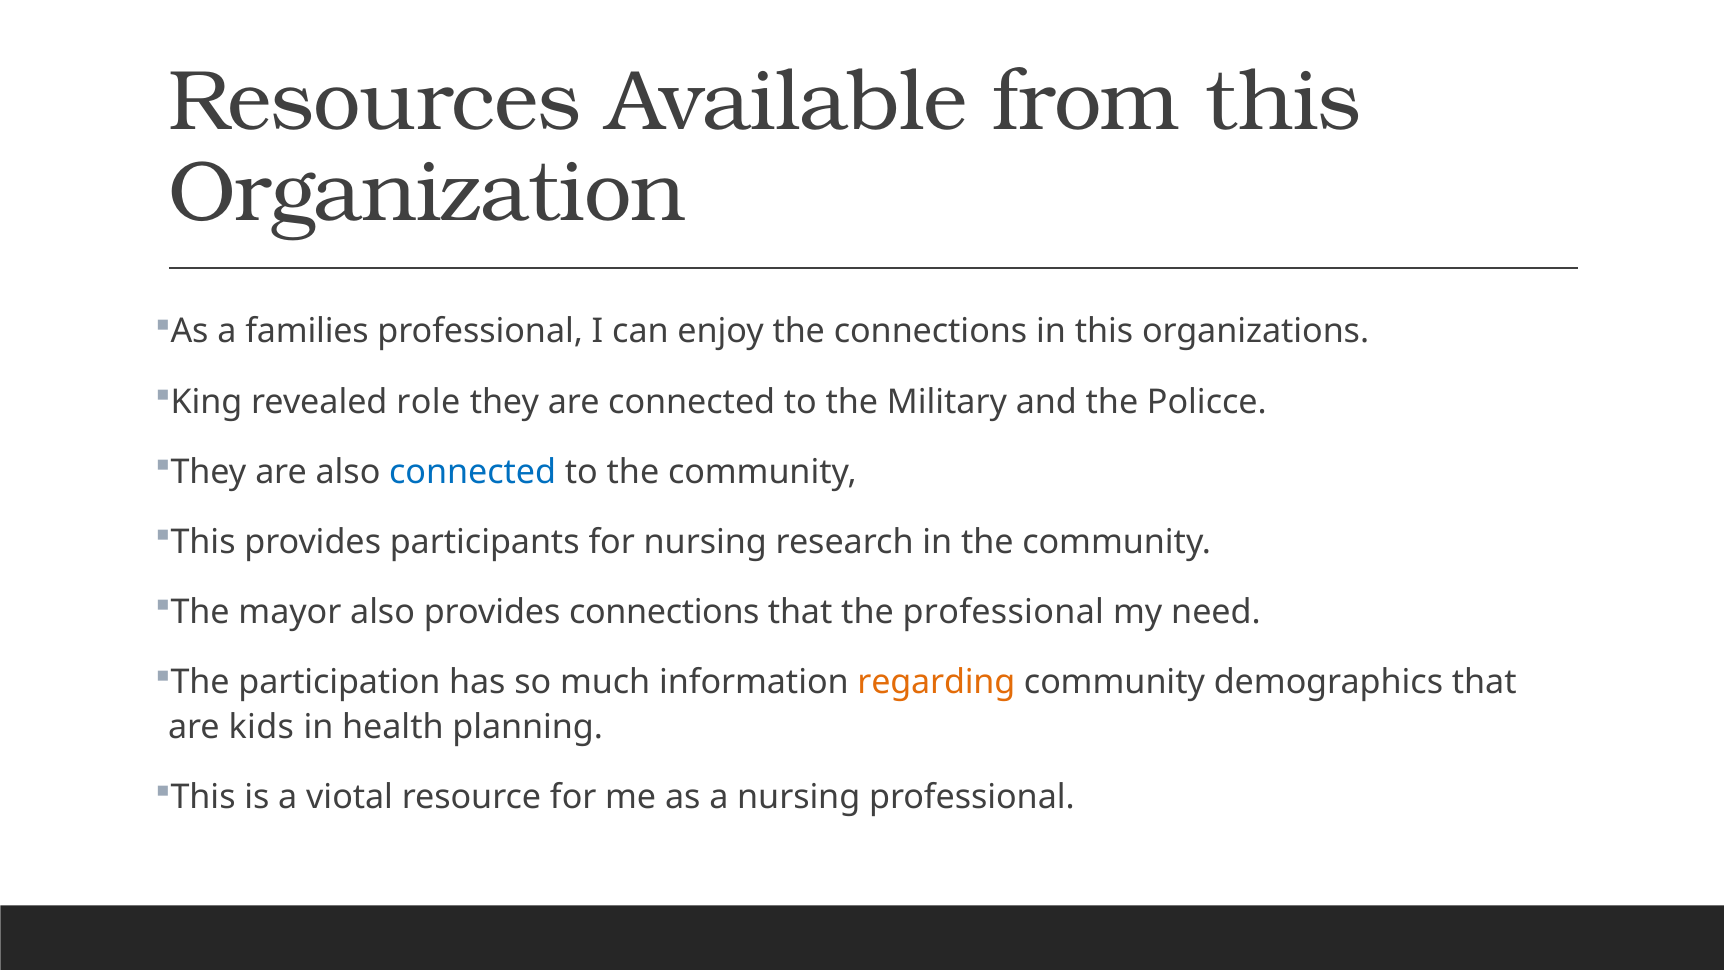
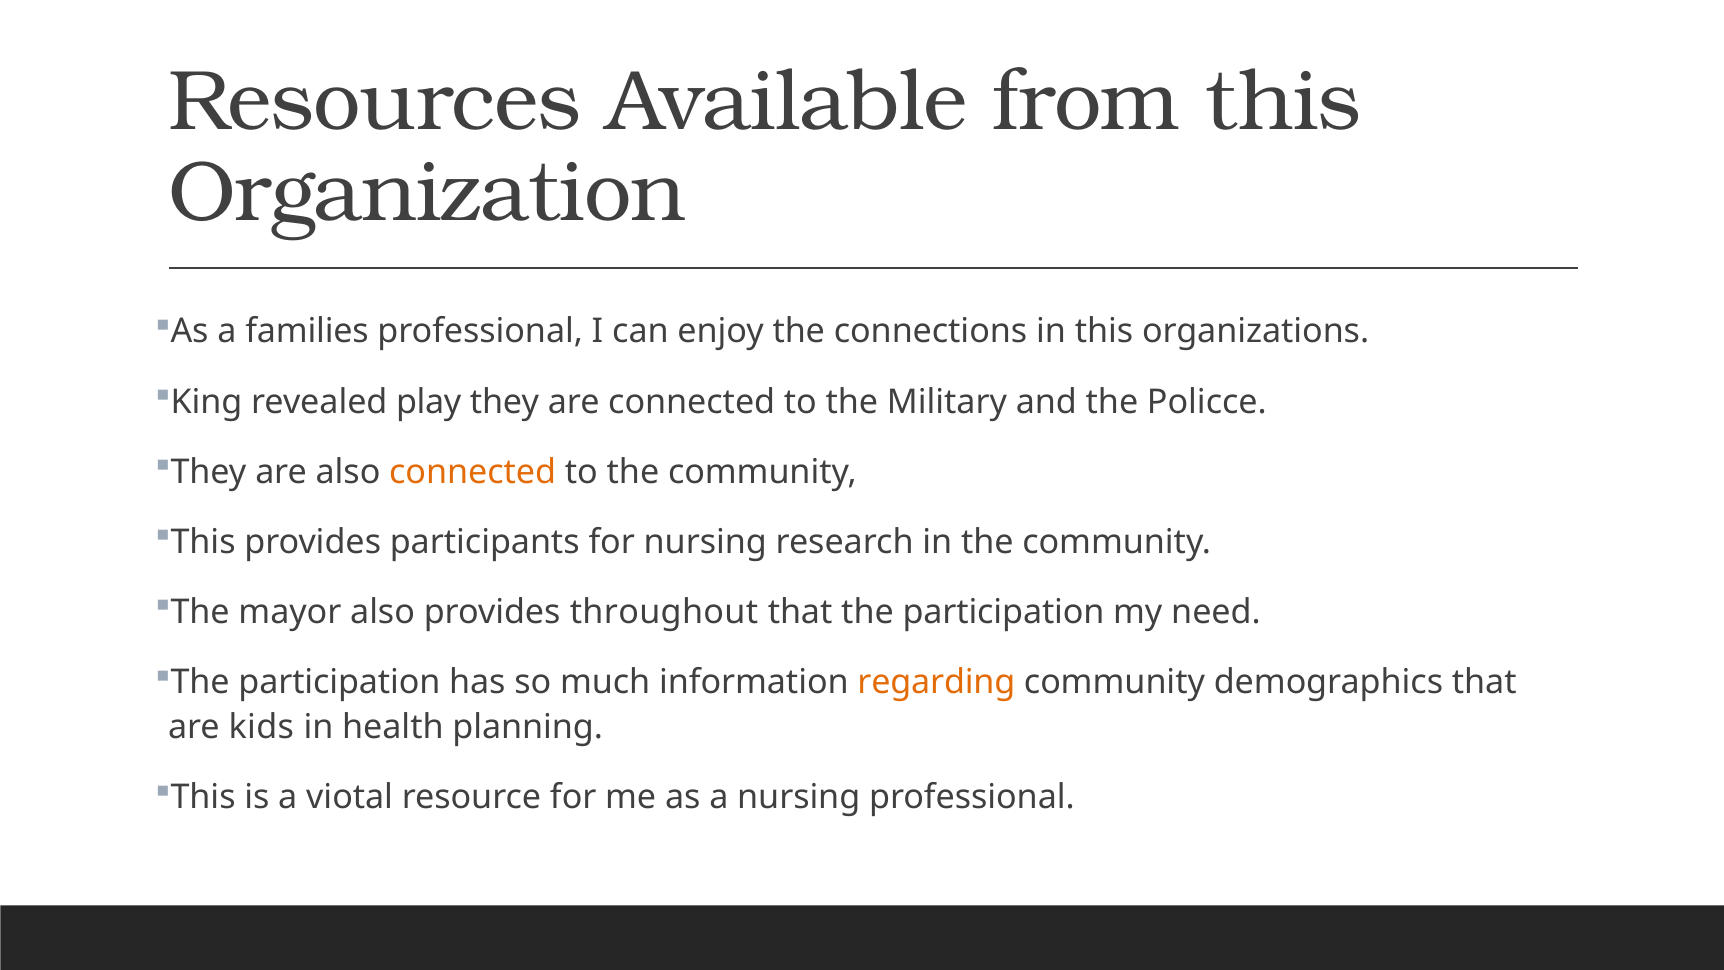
role: role -> play (429, 402)
connected colour: blue -> orange (473, 472)
provides connections: connections -> throughout (664, 612)
that the professional: professional -> participation (1004, 612)
